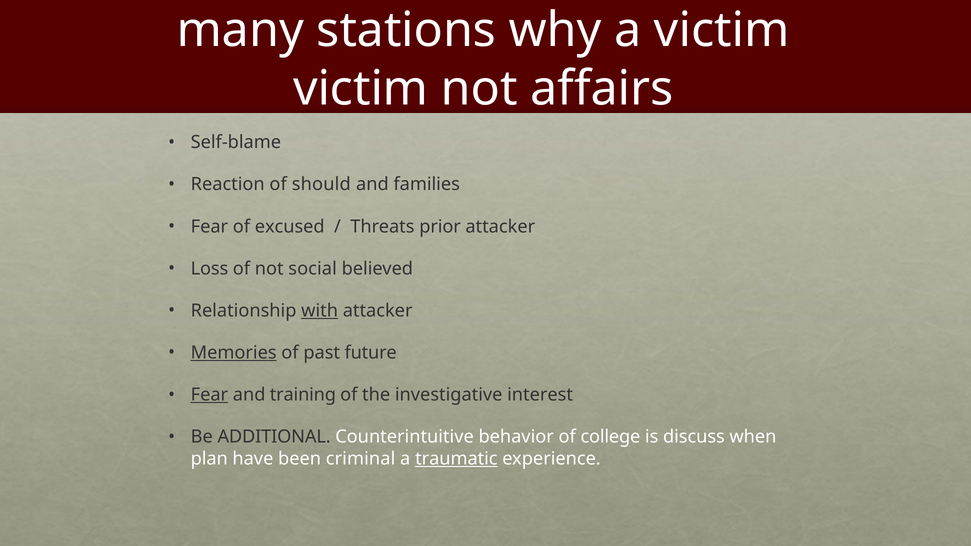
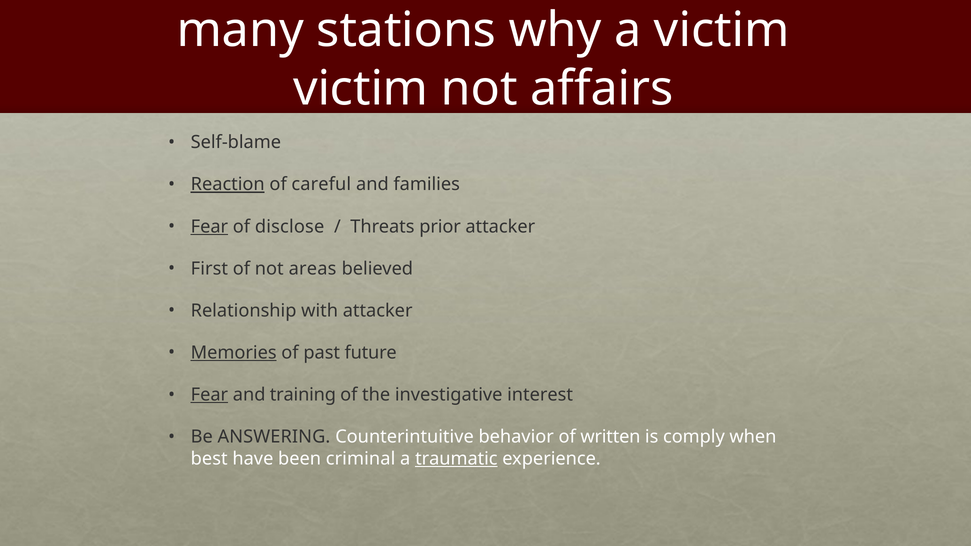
Reaction underline: none -> present (228, 184)
should: should -> careful (321, 184)
Fear underline: none -> present (209, 227)
excused: excused -> disclose (290, 227)
Loss: Loss -> First (209, 269)
social: social -> areas (313, 269)
with underline: present -> none (320, 311)
ADDITIONAL: ADDITIONAL -> ANSWERING (274, 437)
college: college -> written (610, 437)
discuss: discuss -> comply (694, 437)
plan: plan -> best (209, 459)
